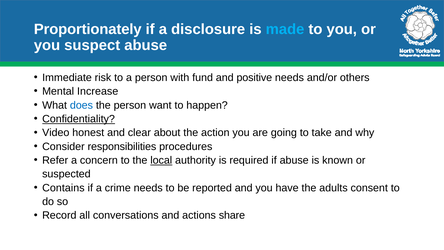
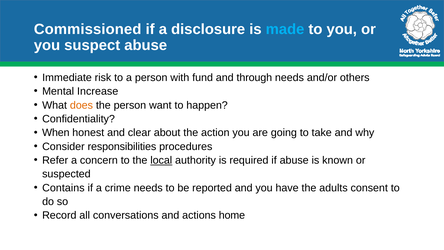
Proportionately: Proportionately -> Commissioned (88, 29)
positive: positive -> through (254, 78)
does colour: blue -> orange (81, 105)
Confidentiality underline: present -> none (79, 119)
Video: Video -> When (56, 133)
share: share -> home (232, 215)
